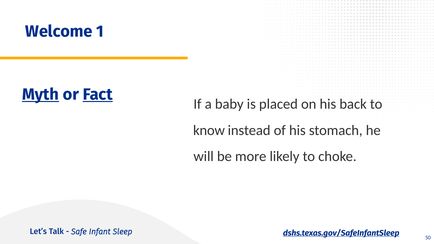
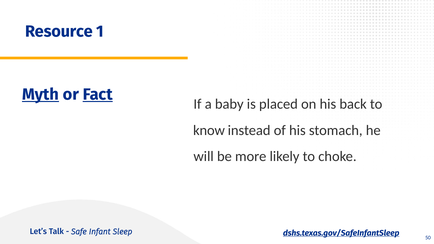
Welcome: Welcome -> Resource (59, 32)
